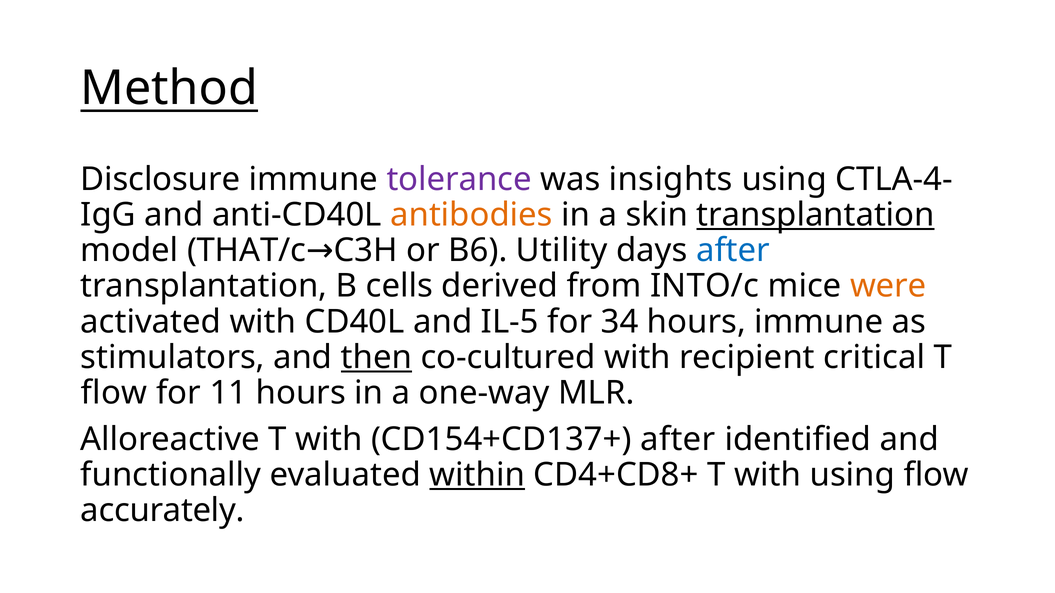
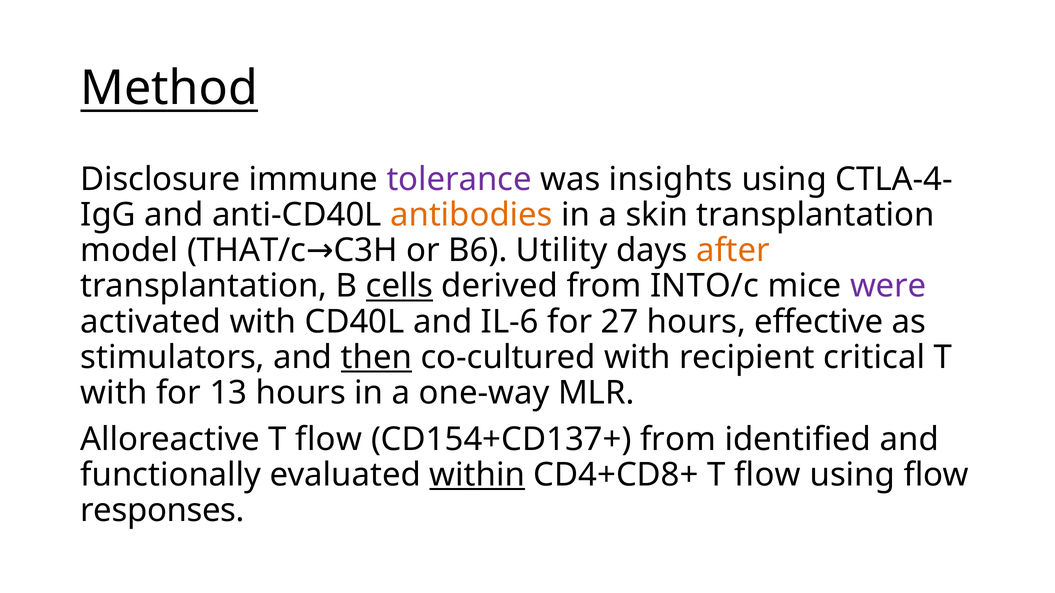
transplantation underline: present -> none (816, 215)
after colour: blue -> orange (733, 251)
cells underline: none -> present (399, 286)
were colour: orange -> purple (888, 286)
IL-5: IL-5 -> IL-6 (510, 322)
34: 34 -> 27 (620, 322)
hours immune: immune -> effective (819, 322)
flow: flow -> with (114, 393)
11: 11 -> 13 (228, 393)
Alloreactive T with: with -> flow (329, 440)
CD154+CD137+ after: after -> from (678, 440)
CD4+CD8+ T with: with -> flow (768, 475)
accurately: accurately -> responses (162, 511)
